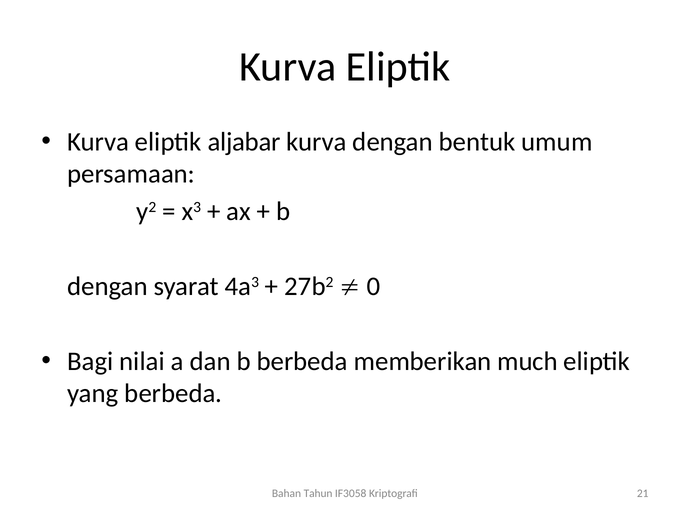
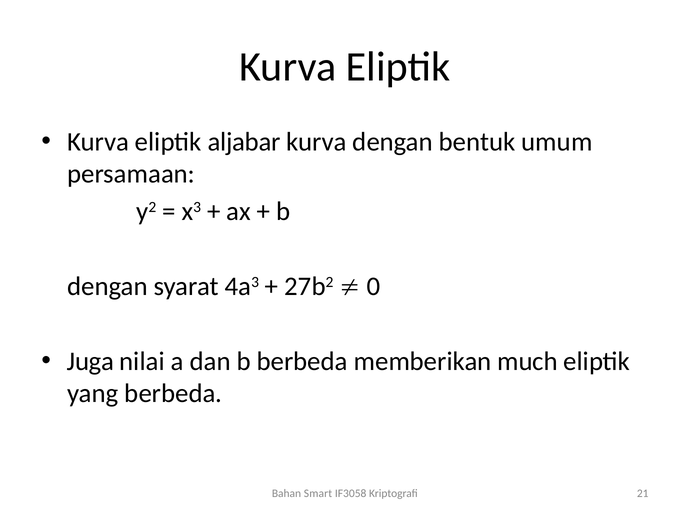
Bagi: Bagi -> Juga (90, 362)
Tahun: Tahun -> Smart (318, 494)
